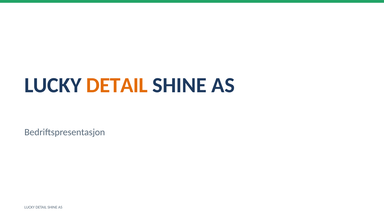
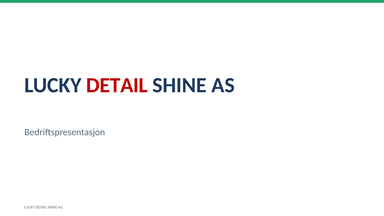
DETAIL colour: orange -> red (117, 85)
